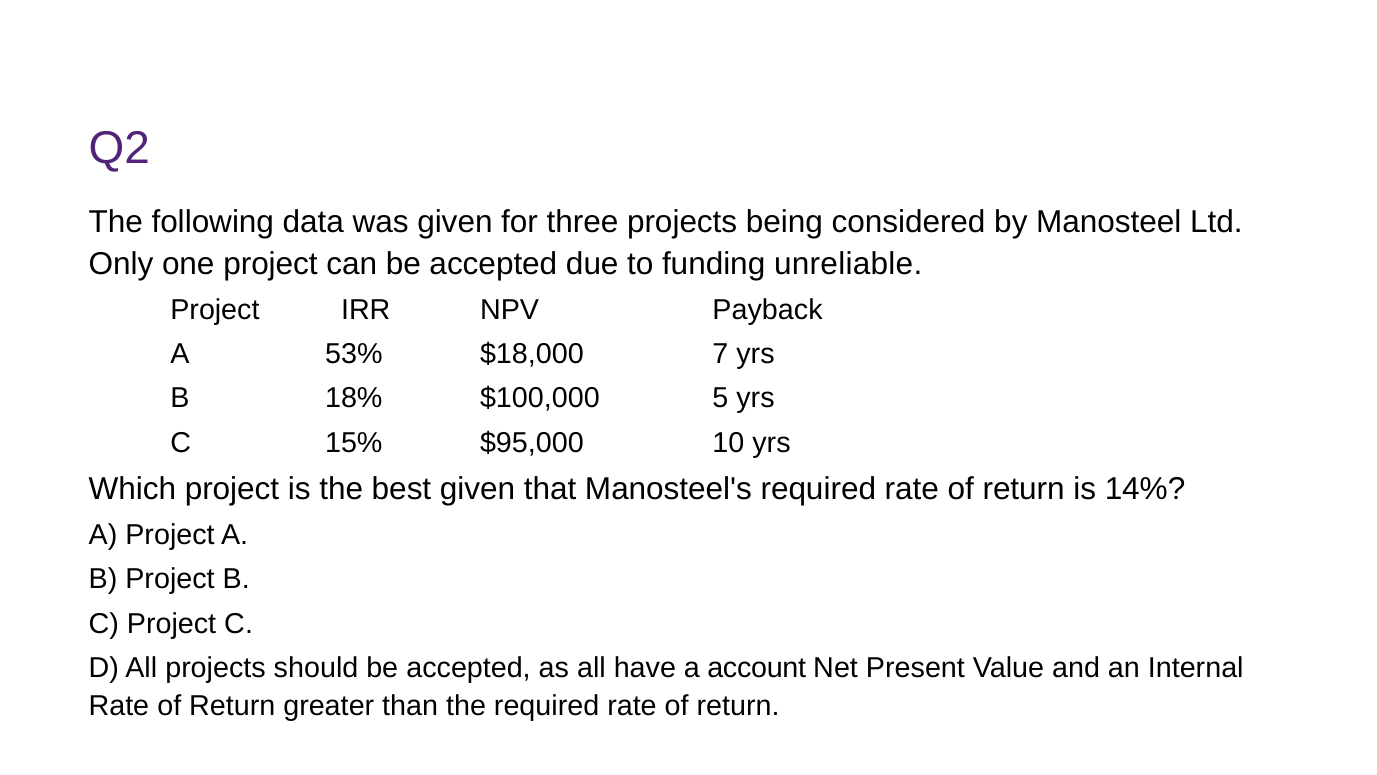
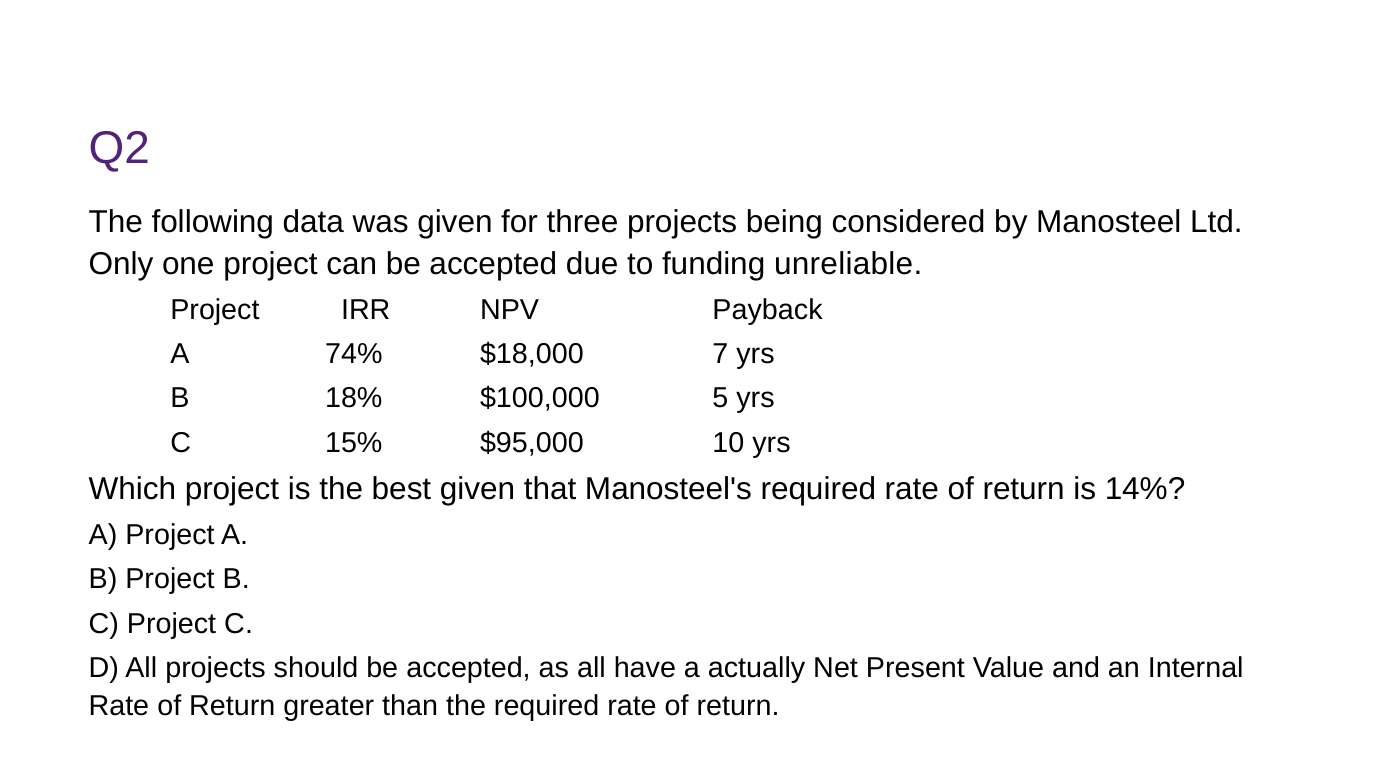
53%: 53% -> 74% (354, 354)
account: account -> actually (757, 667)
